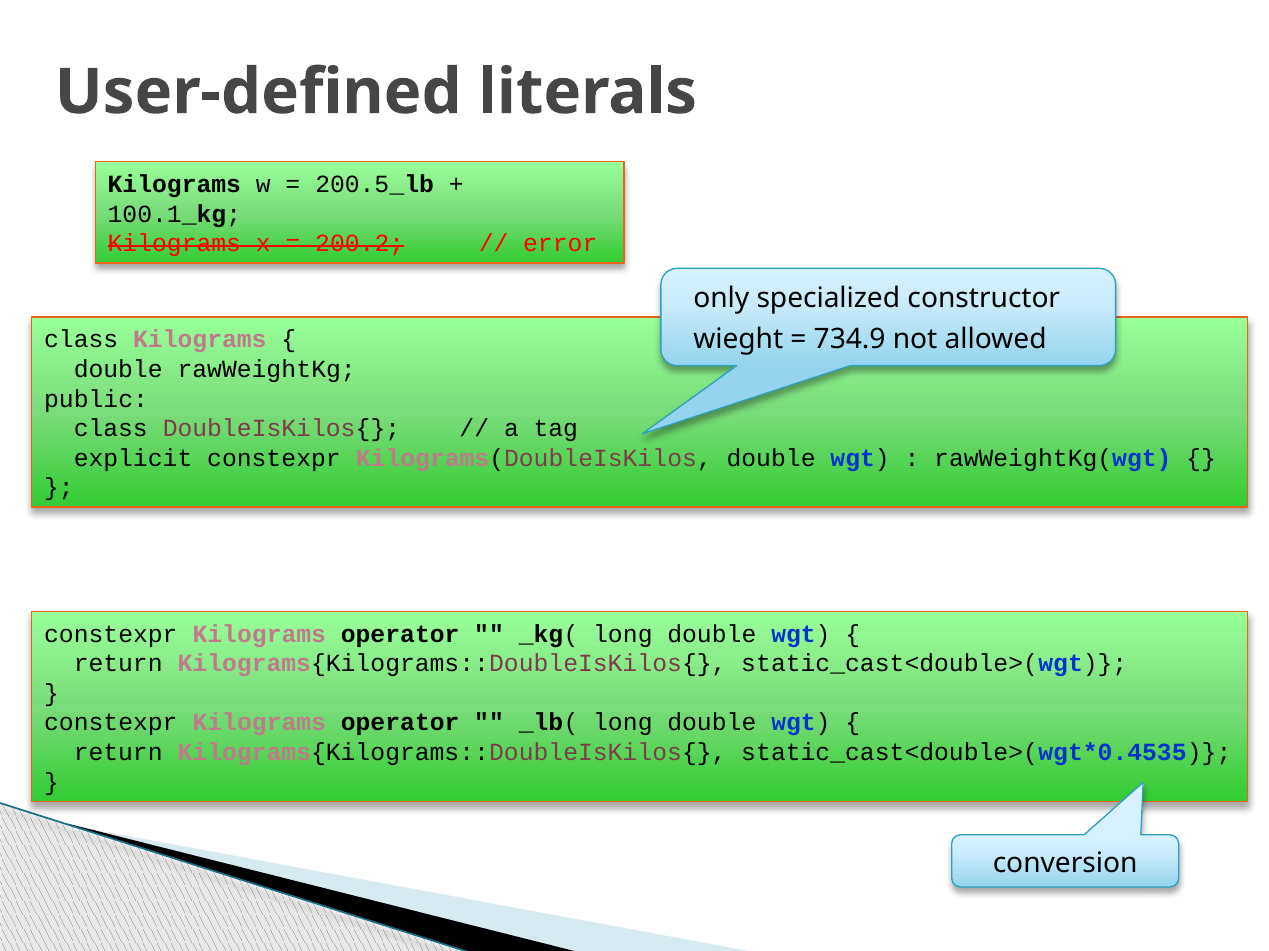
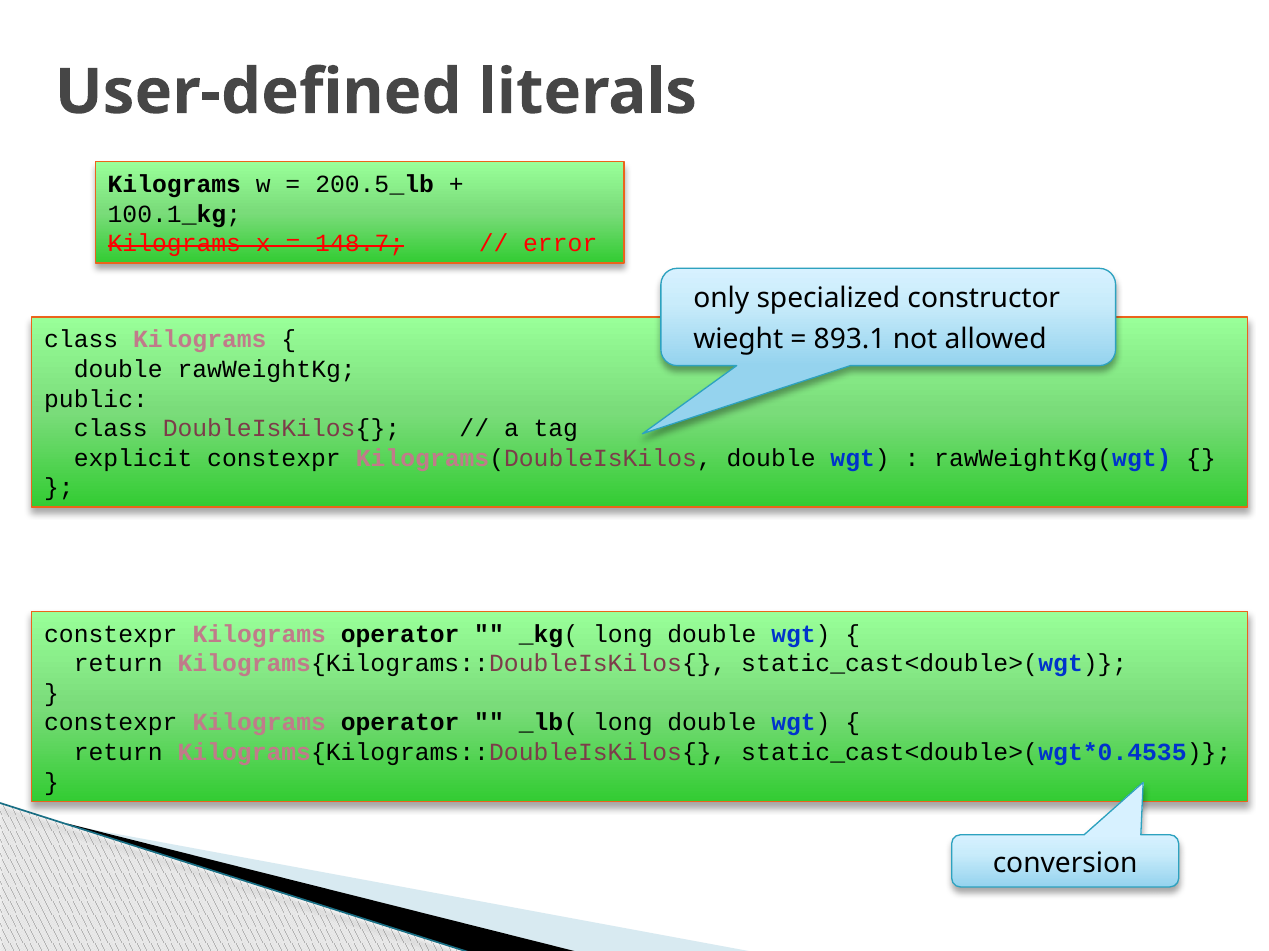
200.2: 200.2 -> 148.7 (360, 244)
734.9: 734.9 -> 893.1 (850, 340)
